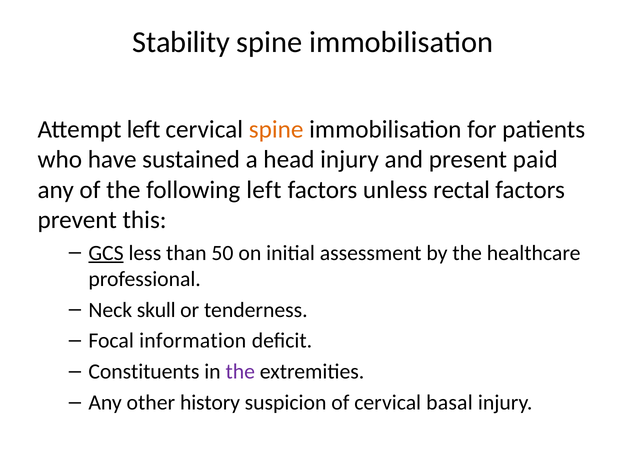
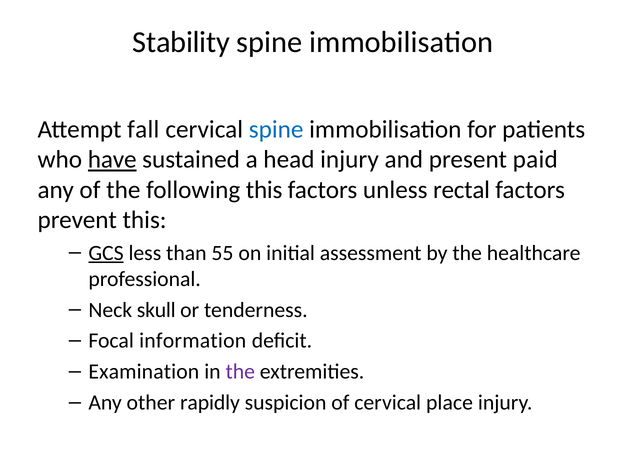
Attempt left: left -> fall (143, 130)
spine colour: orange -> blue (276, 130)
have underline: none -> present (112, 160)
following left: left -> this (264, 190)
50: 50 -> 55 (222, 253)
Constituents: Constituents -> Examination (144, 372)
history: history -> rapidly (210, 403)
basal: basal -> place (450, 403)
